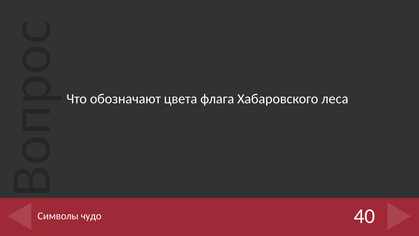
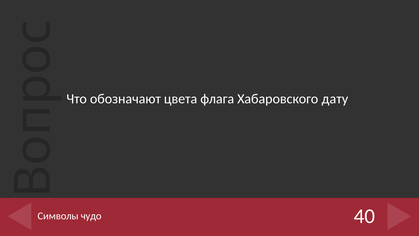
леса: леса -> дату (335, 99)
